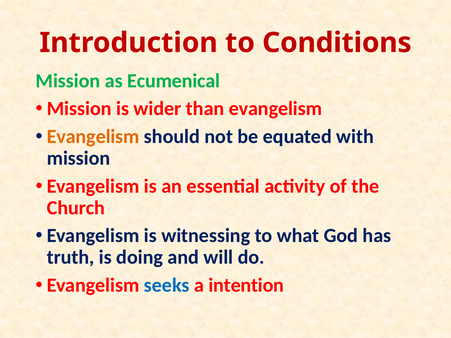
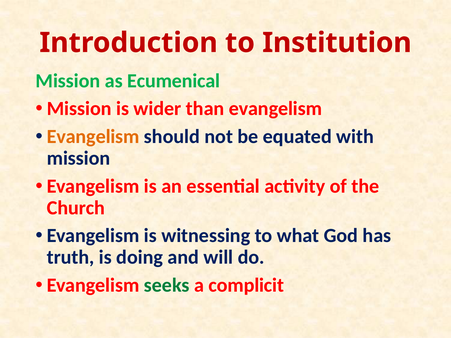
Conditions: Conditions -> Institution (337, 43)
seeks colour: blue -> green (167, 285)
intention: intention -> complicit (246, 285)
